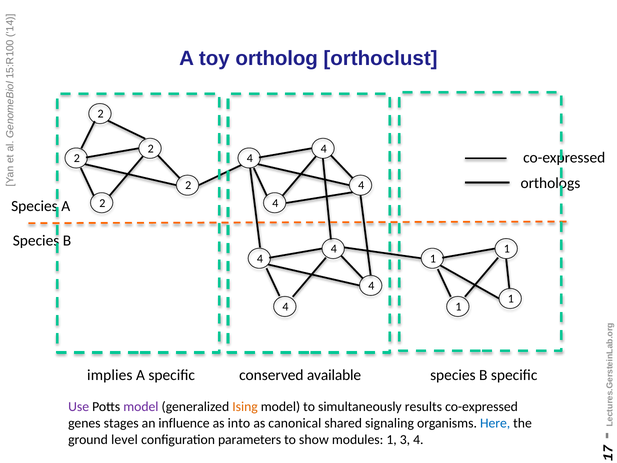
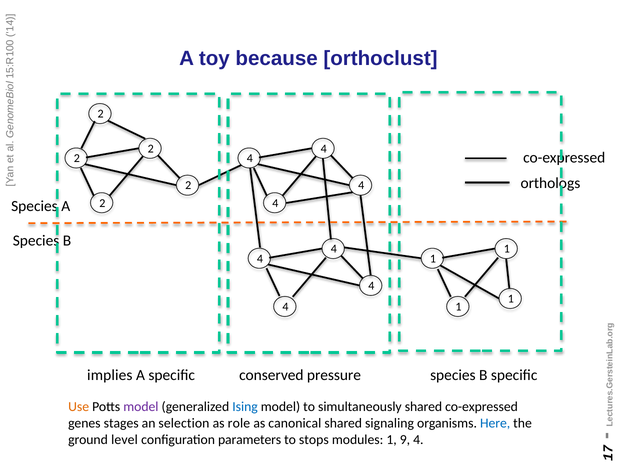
ortholog: ortholog -> because (277, 58)
available: available -> pressure (334, 375)
Use colour: purple -> orange (79, 406)
Ising colour: orange -> blue (245, 406)
simultaneously results: results -> shared (423, 406)
influence: influence -> selection (184, 423)
into: into -> role (239, 423)
show: show -> stops (314, 439)
3: 3 -> 9 (405, 439)
